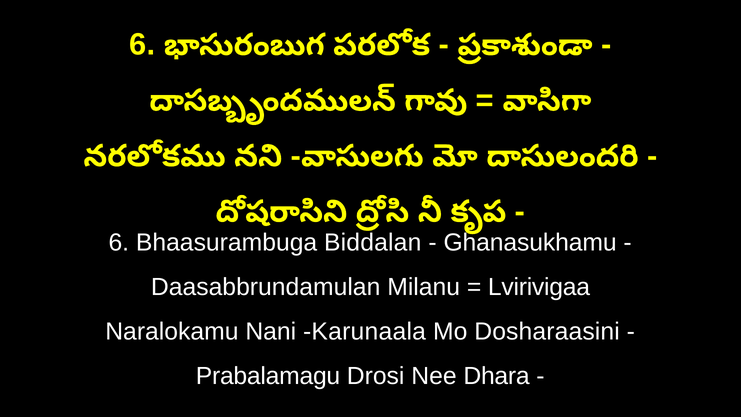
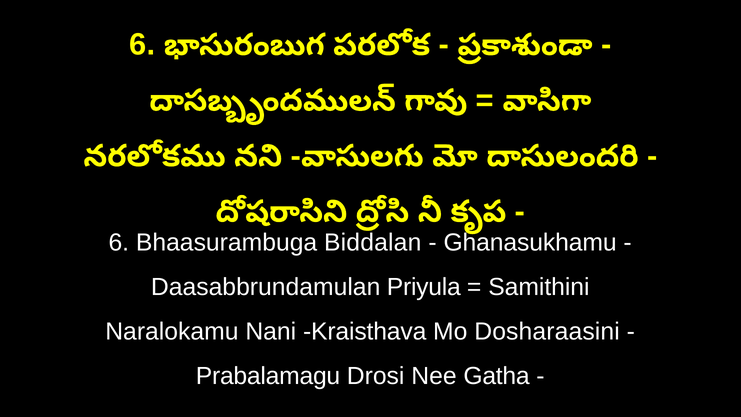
Milanu: Milanu -> Priyula (424, 287)
Lvirivigaa: Lvirivigaa -> Samithini (539, 287)
Karunaala: Karunaala -> Kraisthava (365, 331)
Dhara: Dhara -> Gatha (497, 376)
